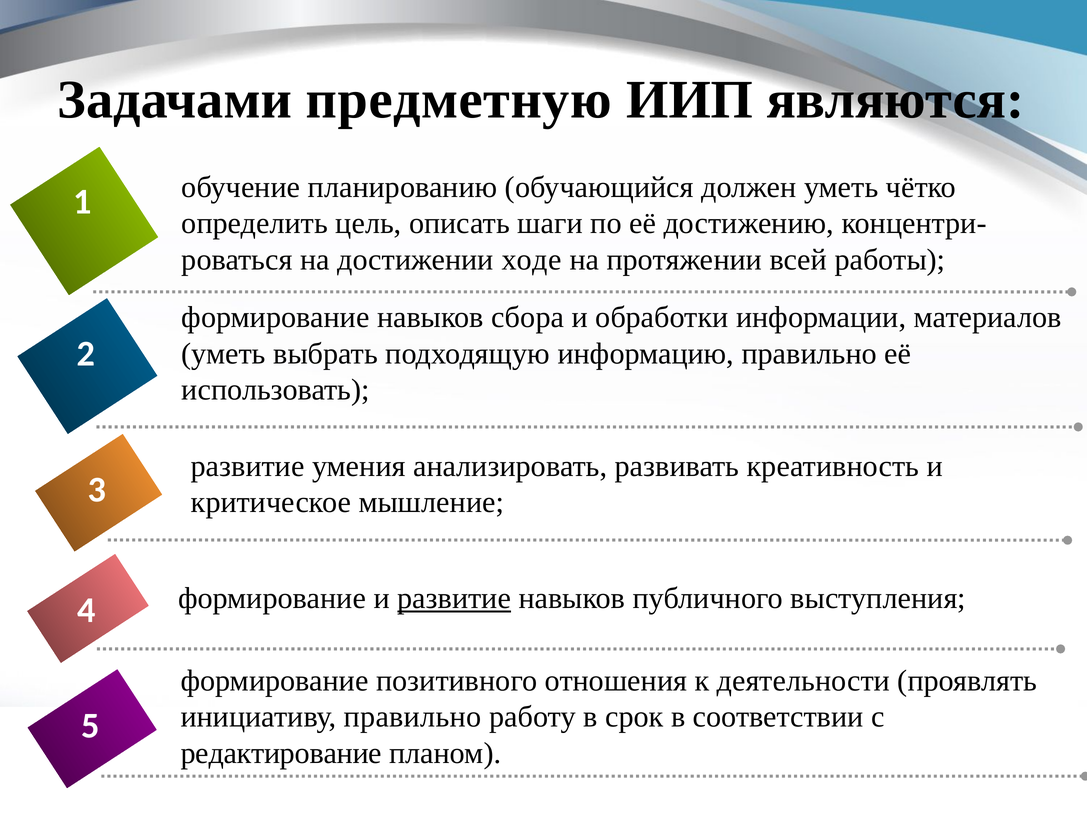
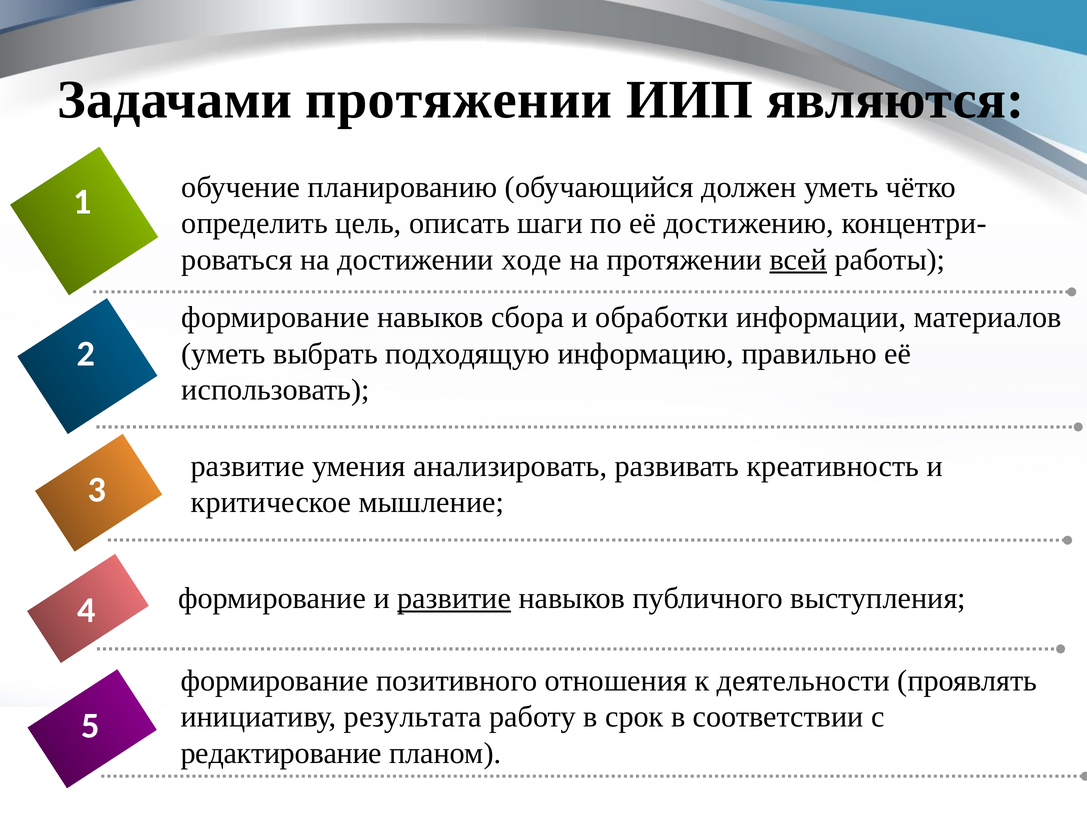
предметную: предметную -> протяжении (459, 100)
всей underline: none -> present (798, 260)
инициативу правильно: правильно -> результата (413, 717)
